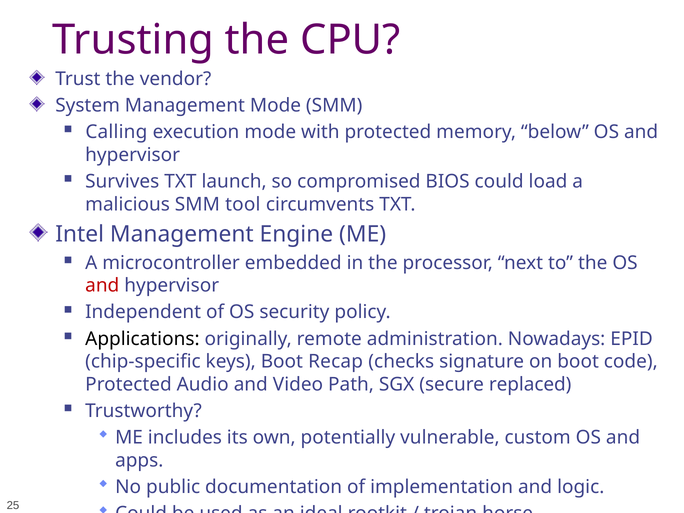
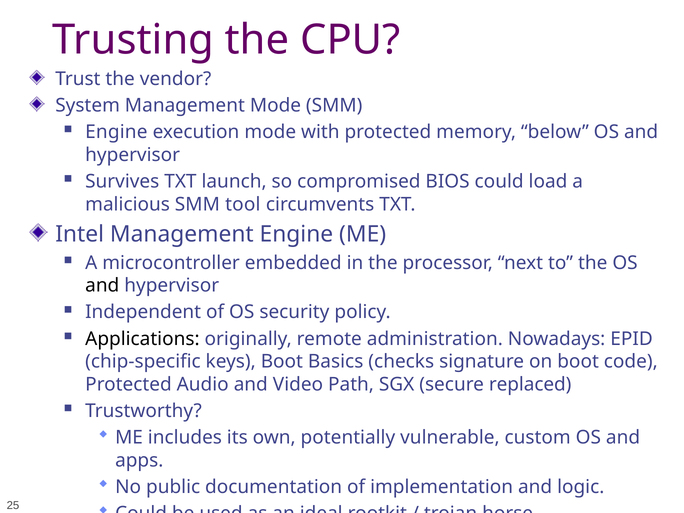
Calling: Calling -> Engine (116, 132)
and colour: red -> black (102, 286)
Recap: Recap -> Basics (336, 362)
